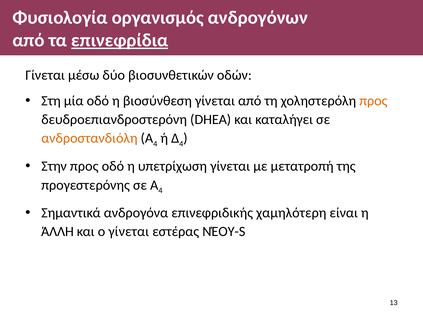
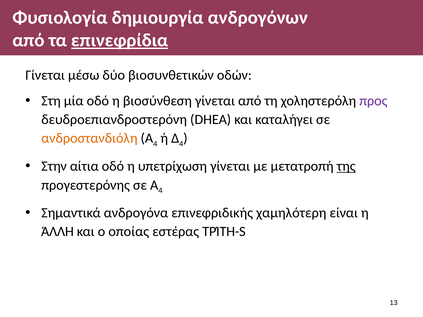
οργανισμός: οργανισμός -> δημιουργία (158, 18)
προς colour: orange -> purple (373, 101)
Στην προς: προς -> αίτια (84, 166)
της underline: none -> present (346, 166)
ο γίνεται: γίνεται -> οποίας (129, 232)
ΝΈΟΥ-S: ΝΈΟΥ-S -> ΤΡΊΤΗ-S (224, 232)
